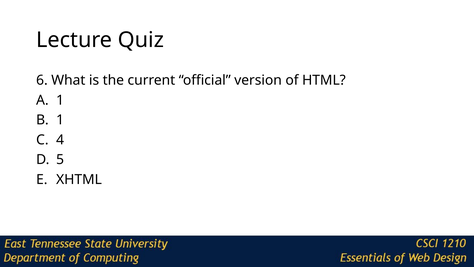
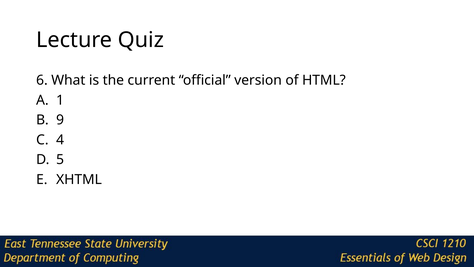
1: 1 -> 9 (60, 120)
